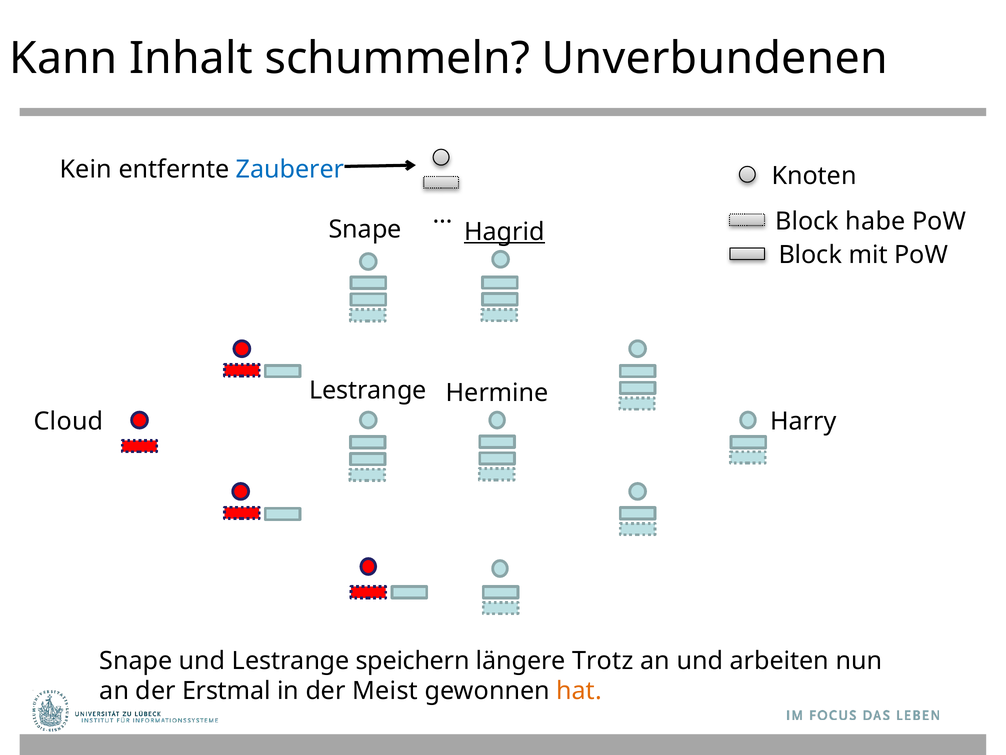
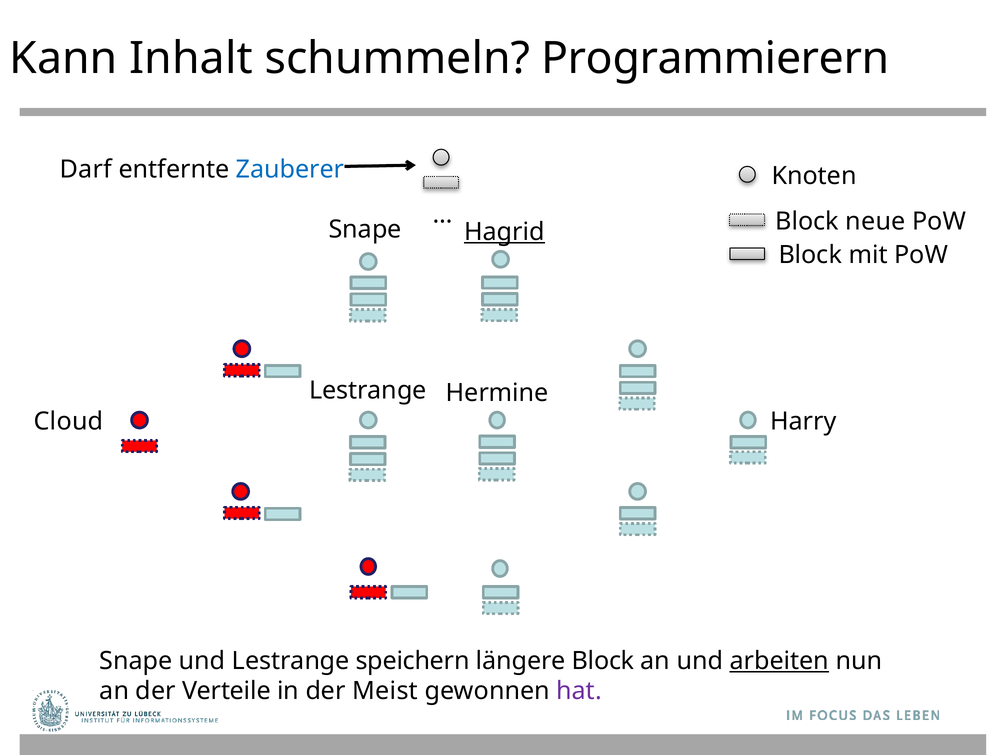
Unverbundenen: Unverbundenen -> Programmierern (715, 59)
Kein: Kein -> Darf (86, 169)
habe: habe -> neue (875, 221)
längere Trotz: Trotz -> Block (603, 660)
arbeiten underline: none -> present (779, 660)
Erstmal: Erstmal -> Verteile (226, 691)
hat colour: orange -> purple (579, 691)
